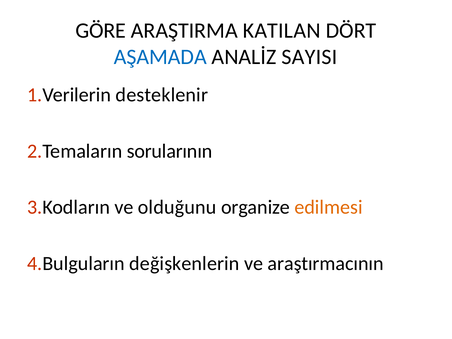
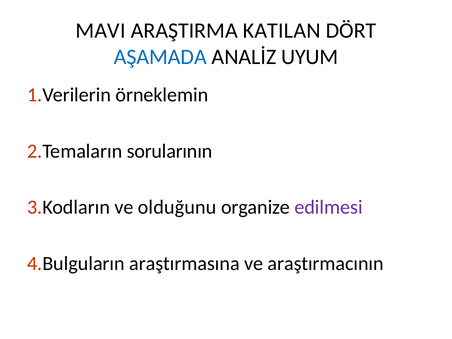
GÖRE: GÖRE -> MAVI (100, 31)
SAYISI: SAYISI -> UYUM (310, 57)
desteklenir: desteklenir -> örneklemin (162, 95)
edilmesi colour: orange -> purple (328, 207)
değişkenlerin: değişkenlerin -> araştırmasına (184, 264)
